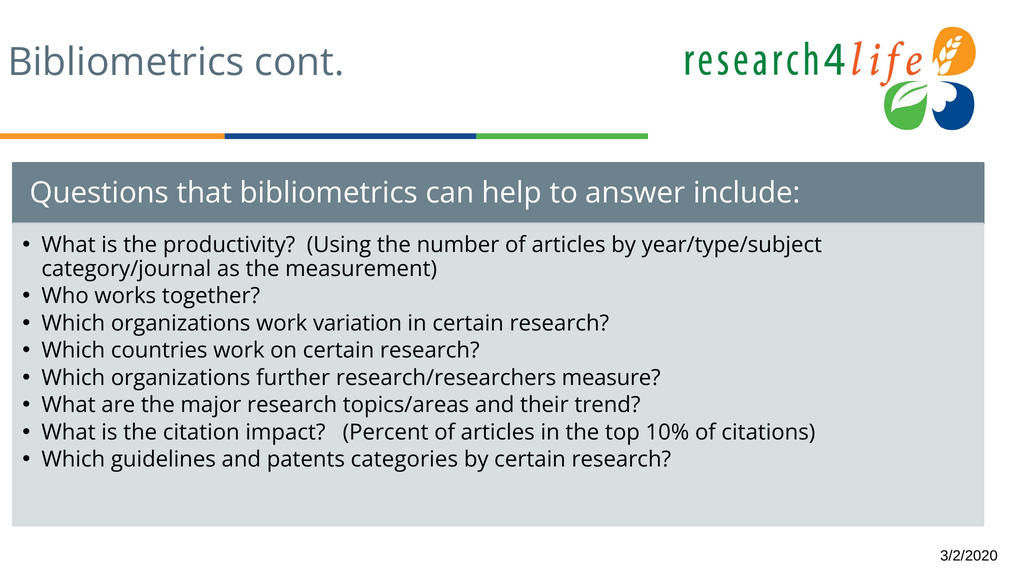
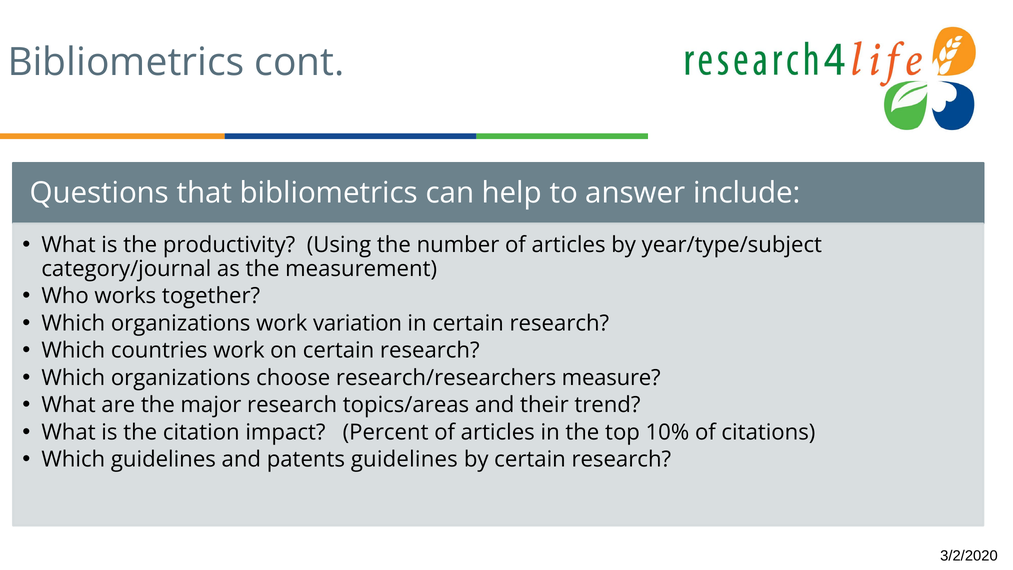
further: further -> choose (293, 378)
patents categories: categories -> guidelines (404, 459)
